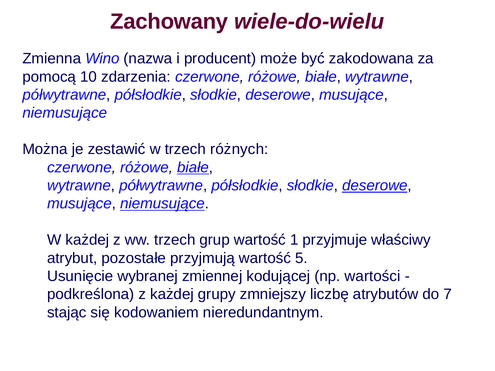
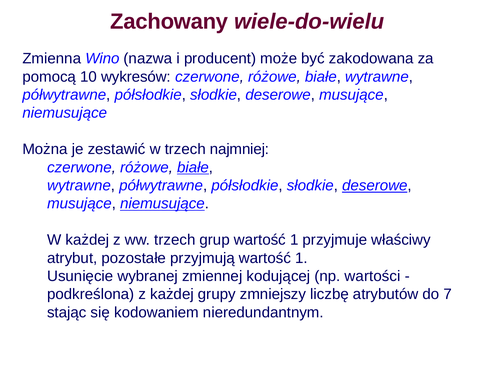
zdarzenia: zdarzenia -> wykresów (136, 77)
różnych: różnych -> najmniej (239, 149)
przyjmują wartość 5: 5 -> 1 (301, 258)
